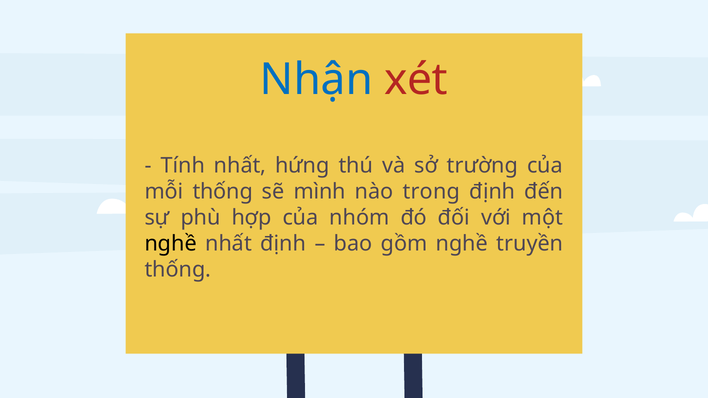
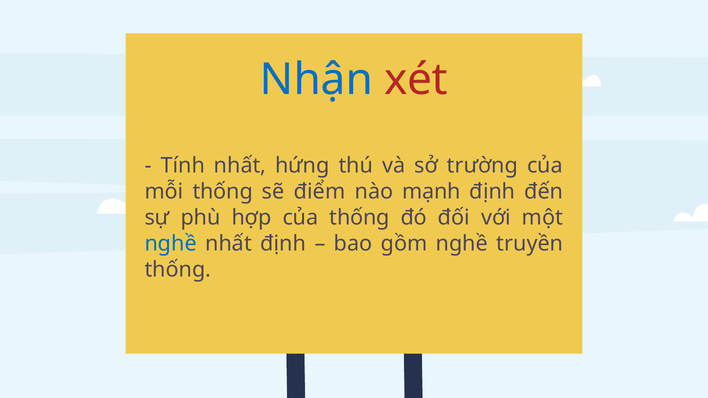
mình: mình -> điểm (319, 192)
trong: trong -> mạnh (431, 192)
của nhóm: nhóm -> thống (360, 218)
nghề colour: black -> blue (171, 244)
